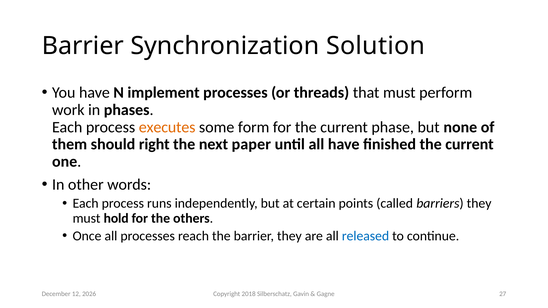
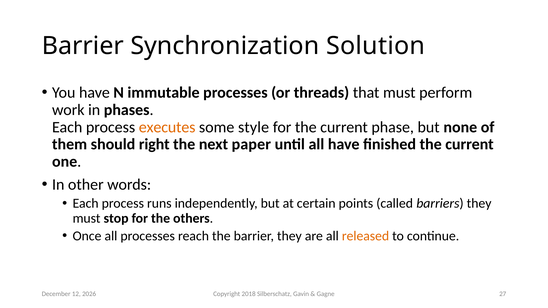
implement: implement -> immutable (164, 93)
form: form -> style (254, 127)
hold: hold -> stop (116, 218)
released colour: blue -> orange (366, 236)
